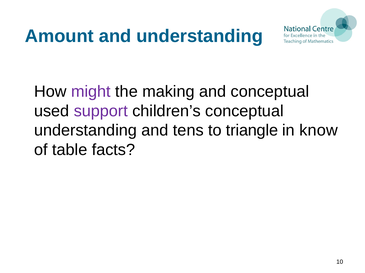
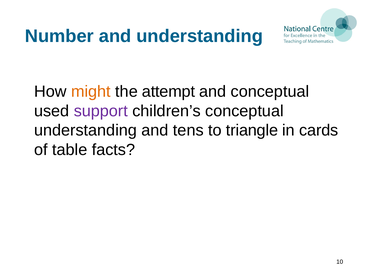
Amount: Amount -> Number (59, 36)
might colour: purple -> orange (91, 92)
making: making -> attempt (169, 92)
know: know -> cards (319, 131)
